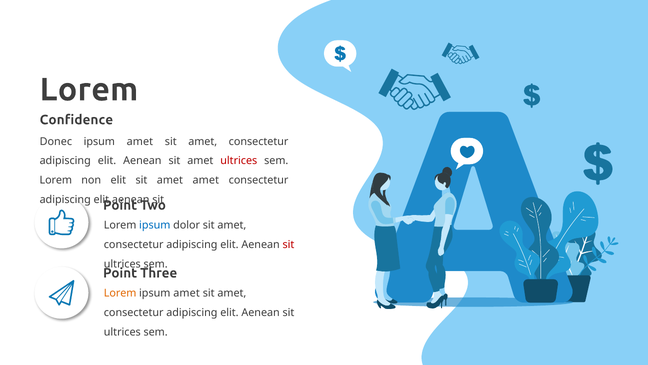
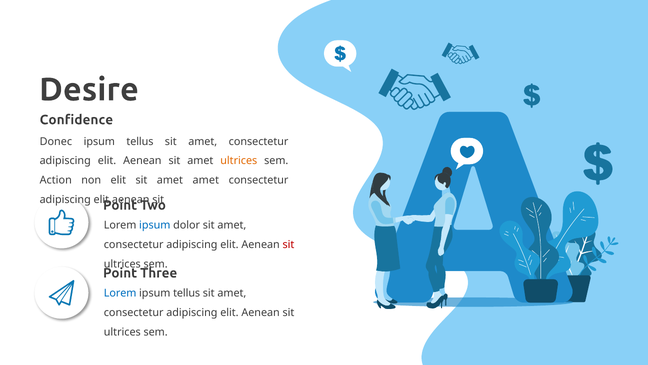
Lorem: Lorem -> Desire (89, 90)
amet: amet -> tellus (140, 141)
ultrices colour: red -> orange (239, 161)
Lorem: Lorem -> Action (56, 180)
Lorem colour: orange -> blue (120, 293)
amet: amet -> tellus (187, 293)
